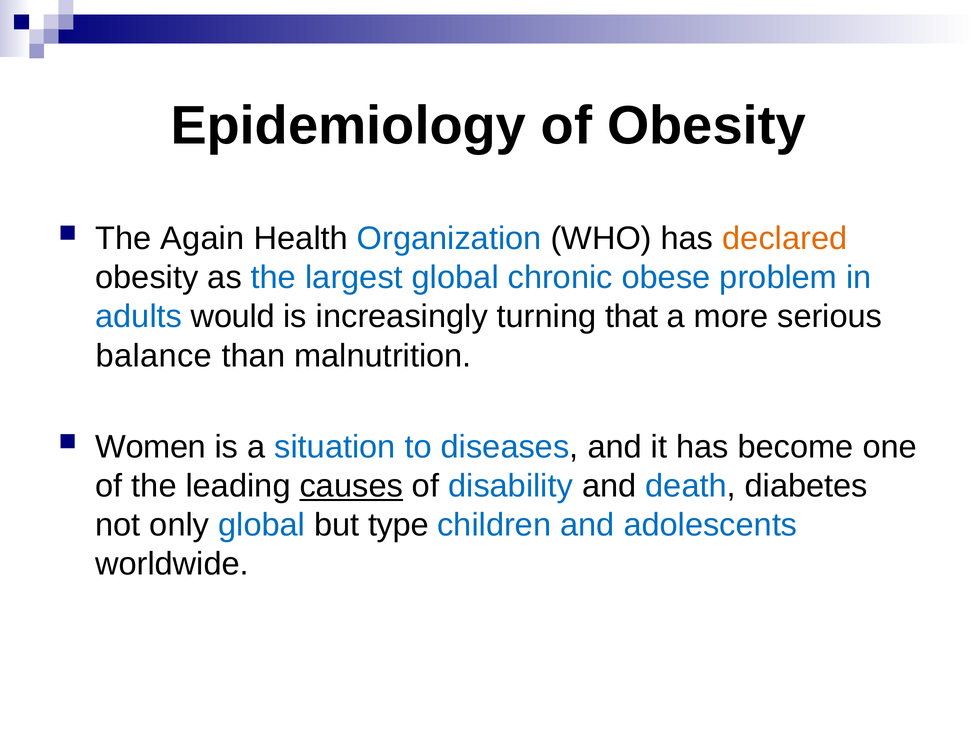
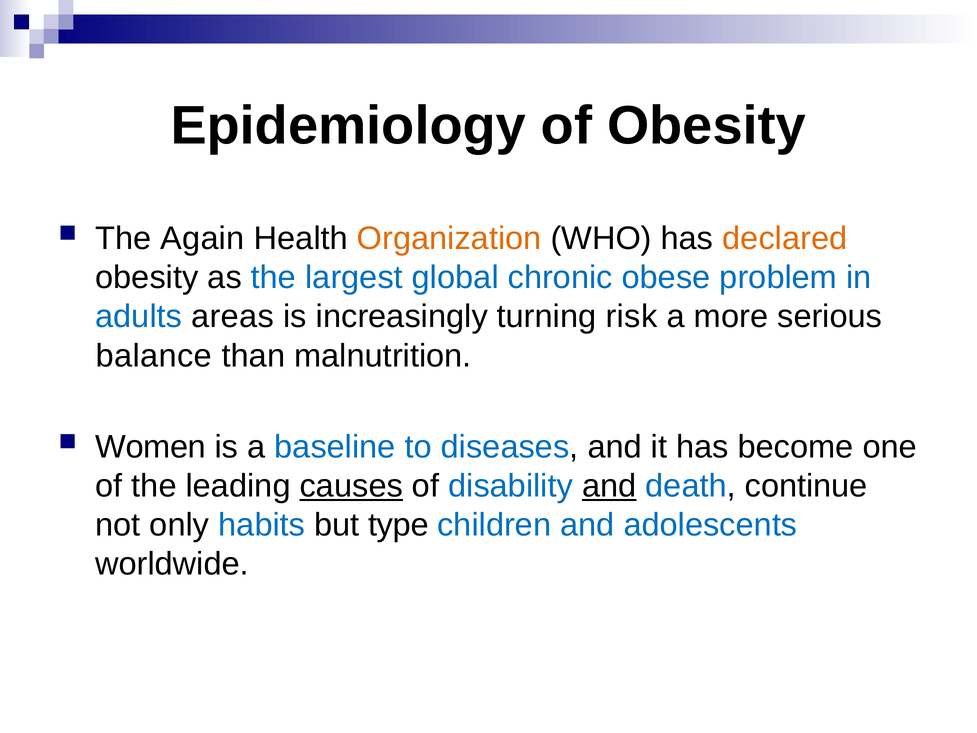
Organization colour: blue -> orange (449, 238)
would: would -> areas (232, 317)
that: that -> risk (631, 317)
situation: situation -> baseline (335, 447)
and underline: none -> present (609, 486)
diabetes: diabetes -> continue (806, 486)
only global: global -> habits (262, 525)
